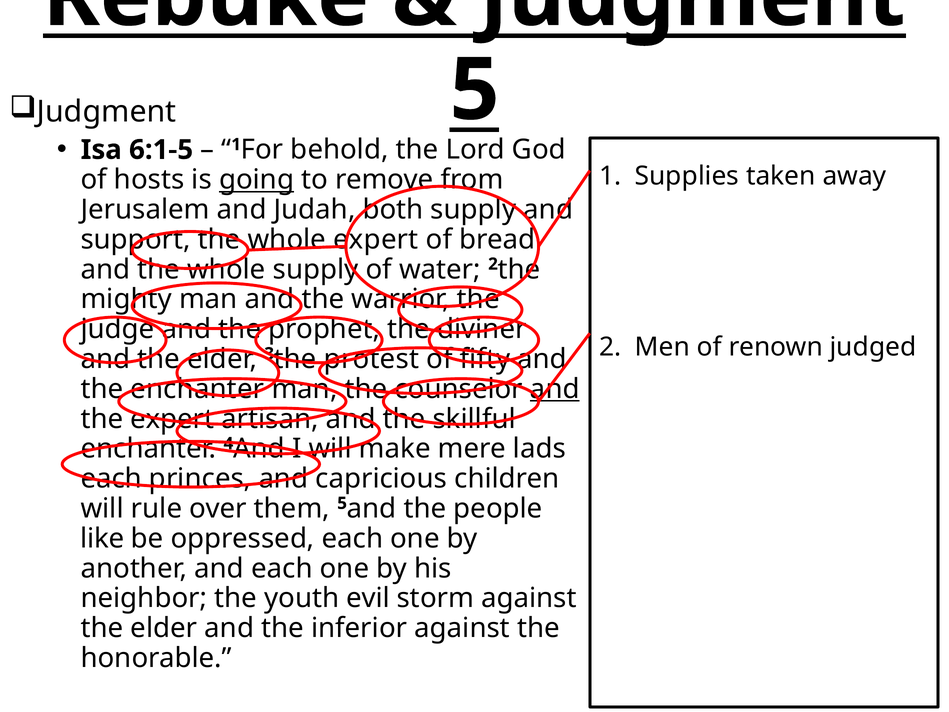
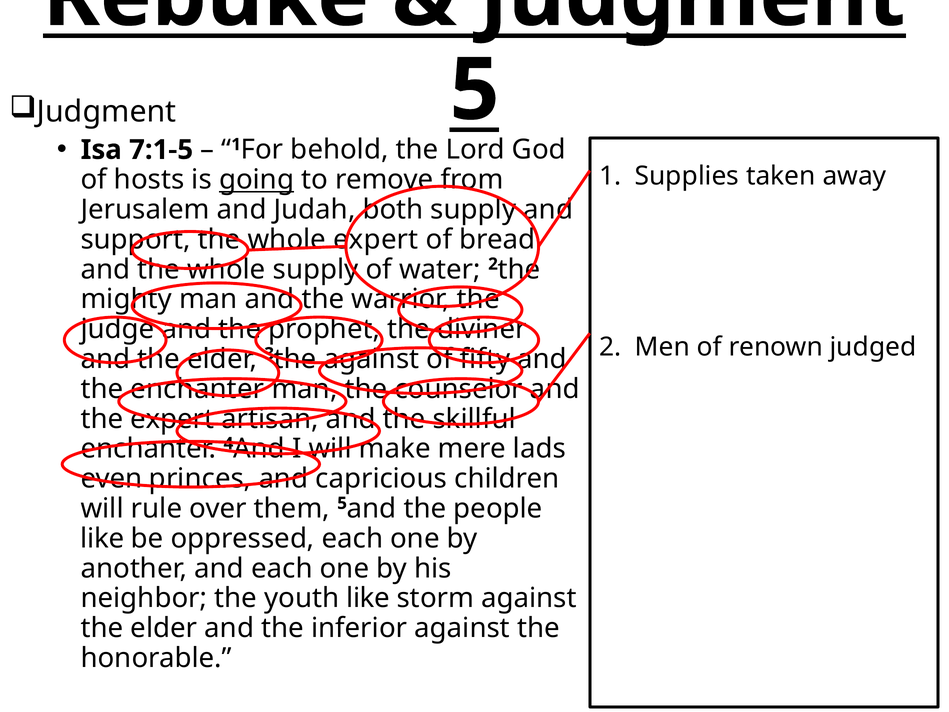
6:1-5: 6:1-5 -> 7:1-5 (161, 150)
3the protest: protest -> against (372, 359)
and underline: present -> none (555, 389)
each: each -> even (111, 479)
youth evil: evil -> like (368, 598)
